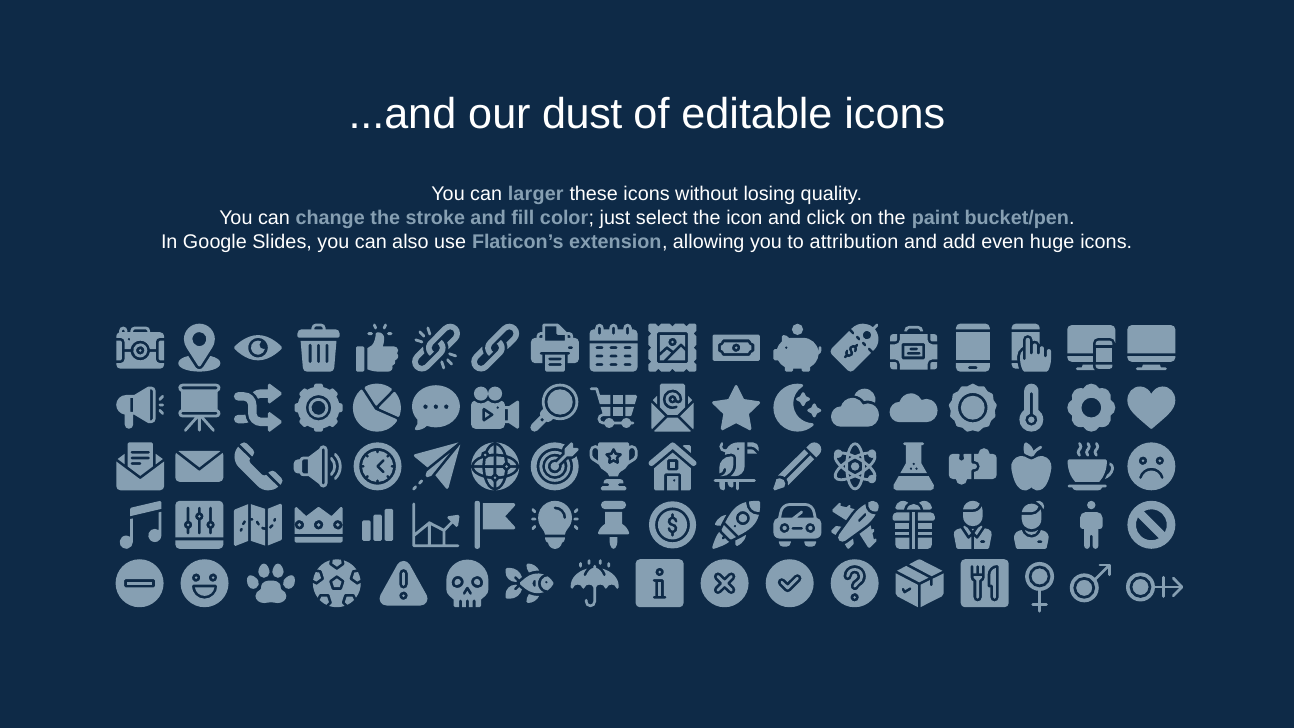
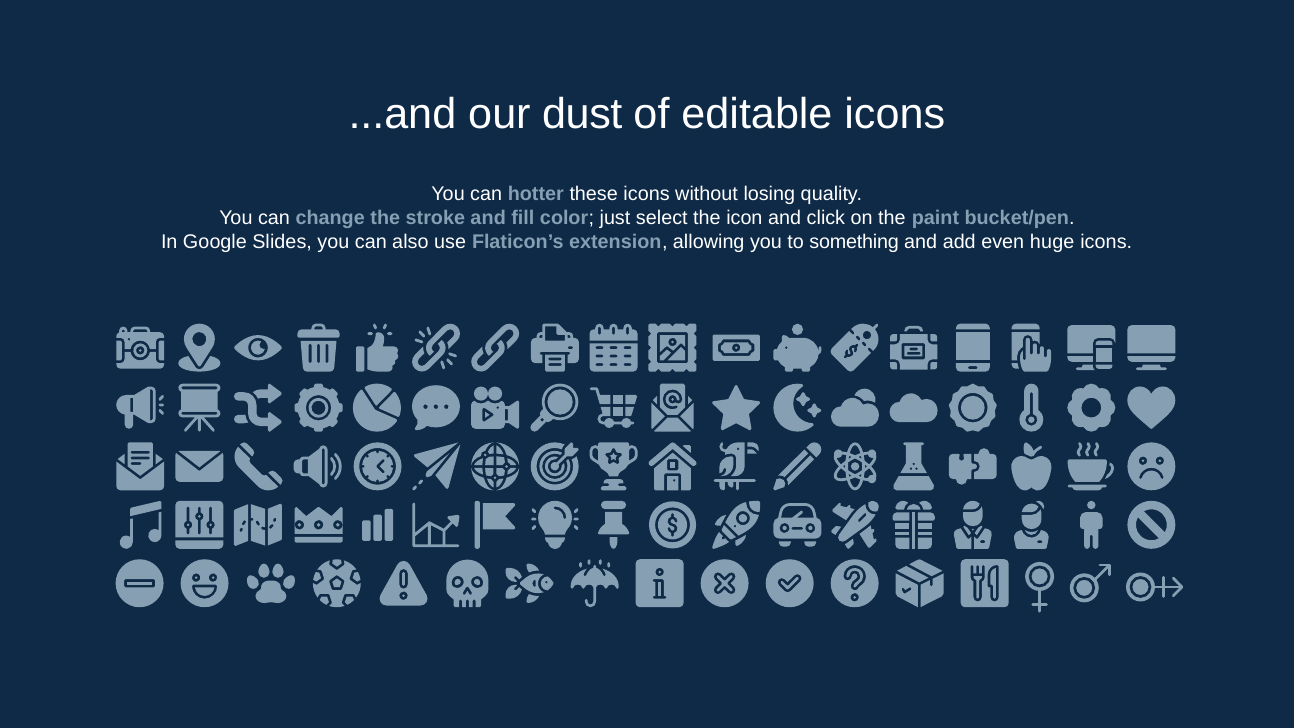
larger: larger -> hotter (536, 194)
attribution: attribution -> something (854, 242)
